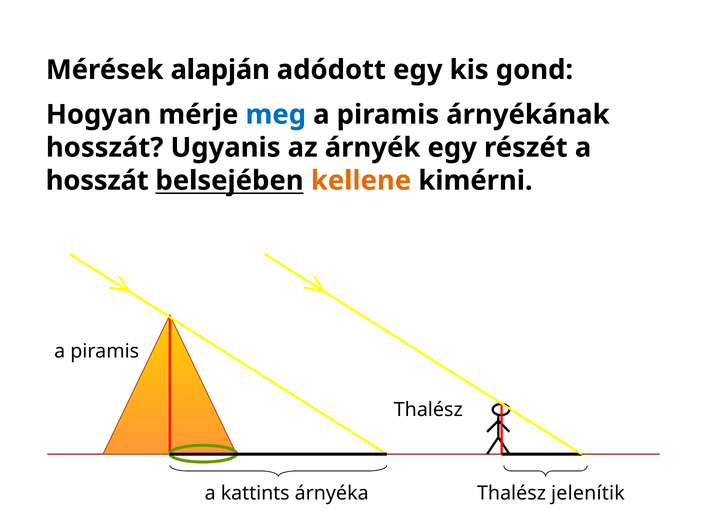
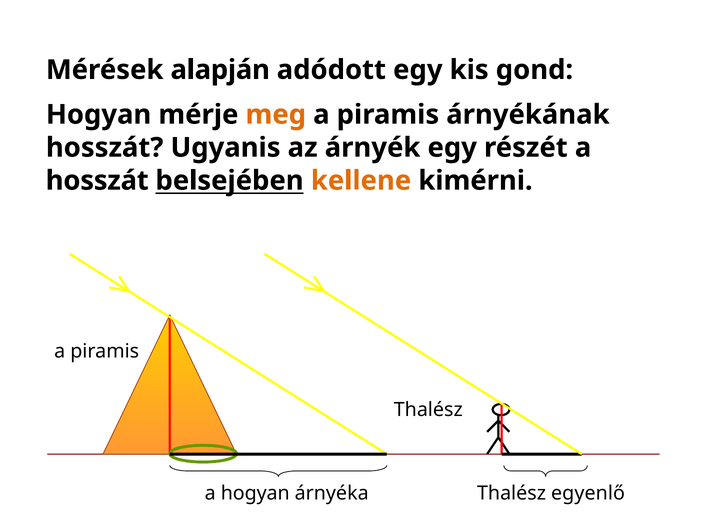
meg colour: blue -> orange (276, 115)
a kattints: kattints -> hogyan (255, 493)
jelenítik: jelenítik -> egyenlő (588, 493)
